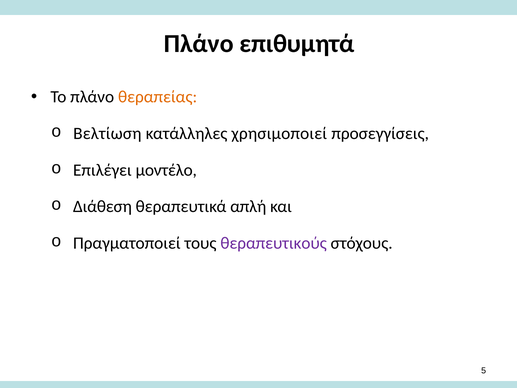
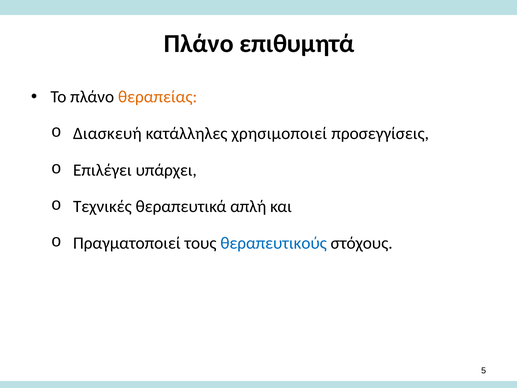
Βελτίωση: Βελτίωση -> Διασκευή (107, 133)
μοντέλο: μοντέλο -> υπάρχει (166, 170)
Διάθεση: Διάθεση -> Τεχνικές (102, 206)
θεραπευτικούς colour: purple -> blue (274, 243)
